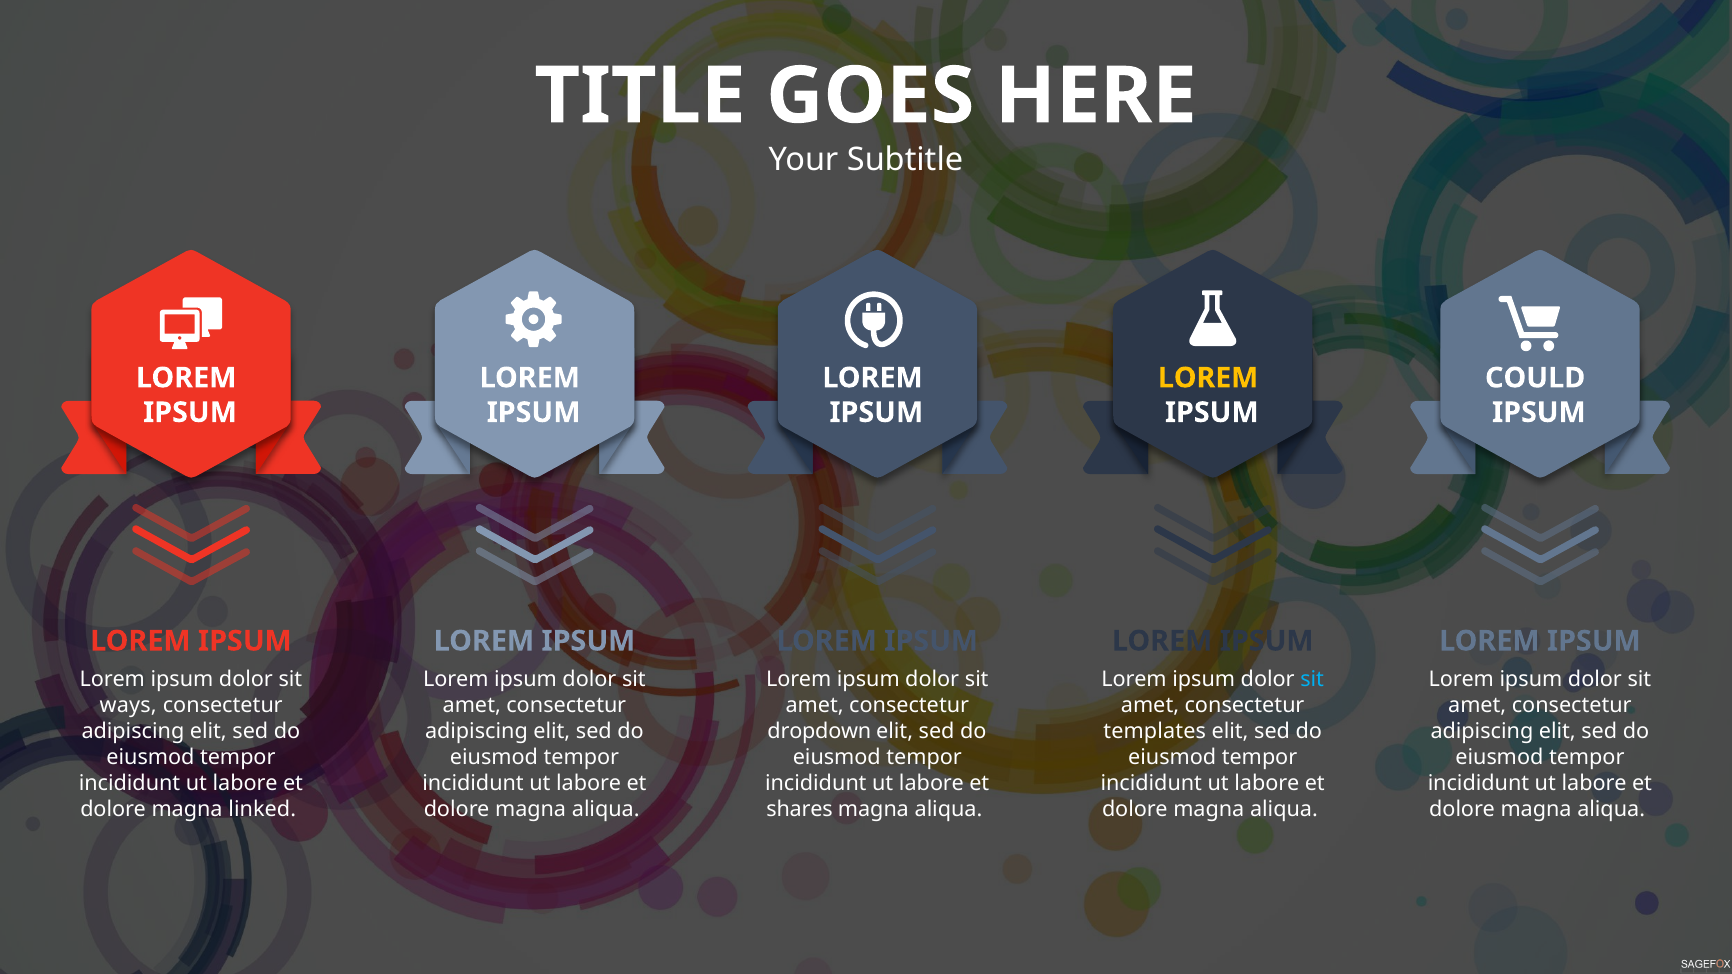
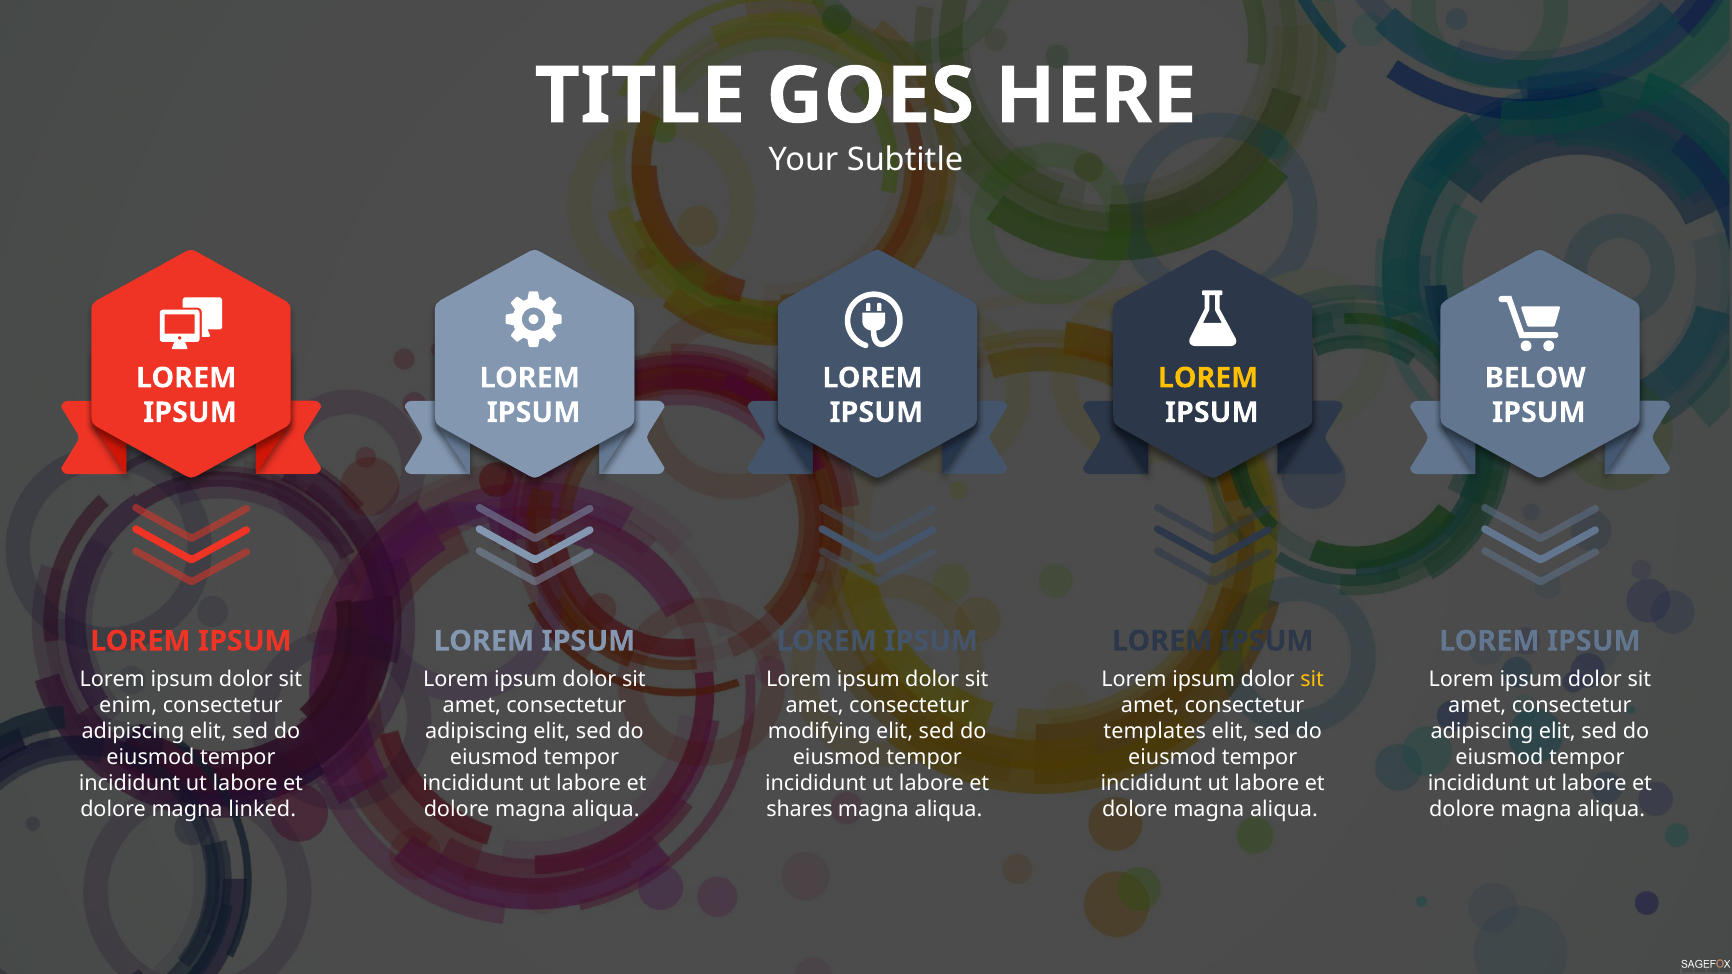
COULD: COULD -> BELOW (1535, 378)
sit colour: light blue -> yellow (1312, 680)
ways: ways -> enim (128, 706)
dropdown: dropdown -> modifying (819, 732)
